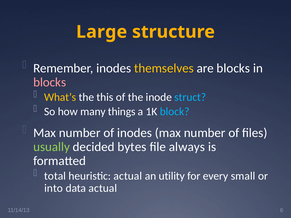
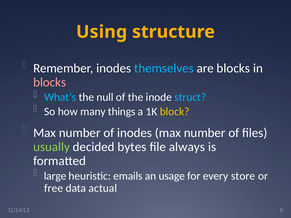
Large: Large -> Using (102, 32)
themselves colour: yellow -> light blue (164, 68)
What’s colour: yellow -> light blue (60, 97)
this: this -> null (105, 97)
block colour: light blue -> yellow (175, 112)
total: total -> large (55, 176)
heuristic actual: actual -> emails (128, 176)
utility: utility -> usage (172, 176)
small: small -> store (243, 176)
into: into -> free (54, 188)
